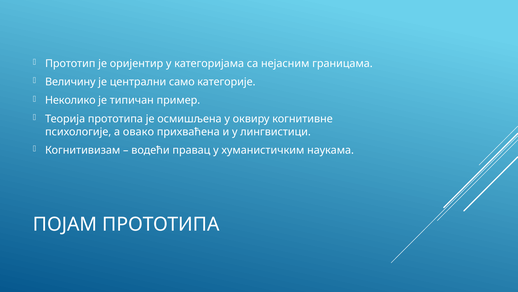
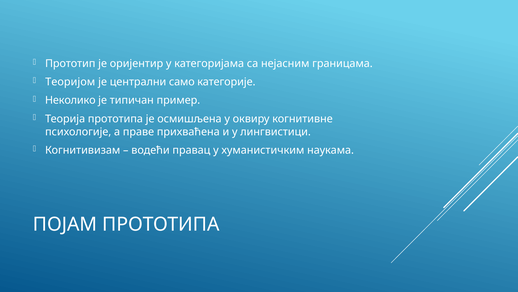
Величину: Величину -> Теоријом (70, 82)
овако: овако -> праве (139, 132)
